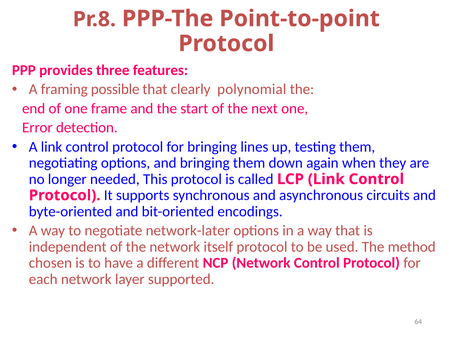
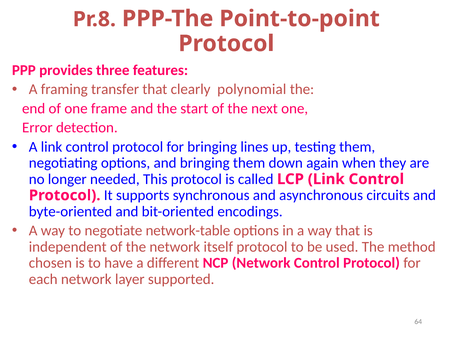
possible: possible -> transfer (115, 89)
network-later: network-later -> network-table (188, 230)
